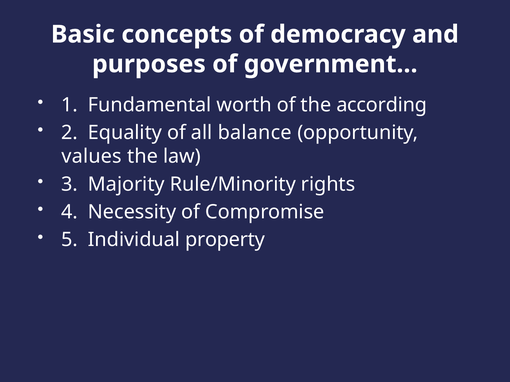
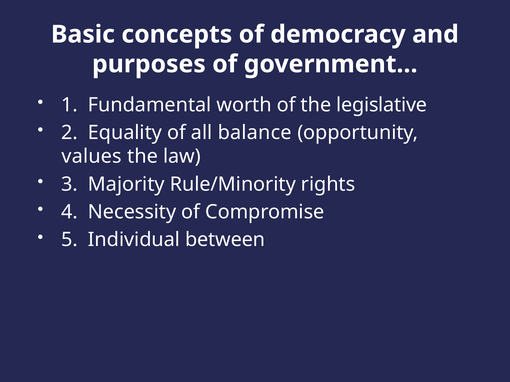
according: according -> legislative (382, 105)
property: property -> between (225, 240)
